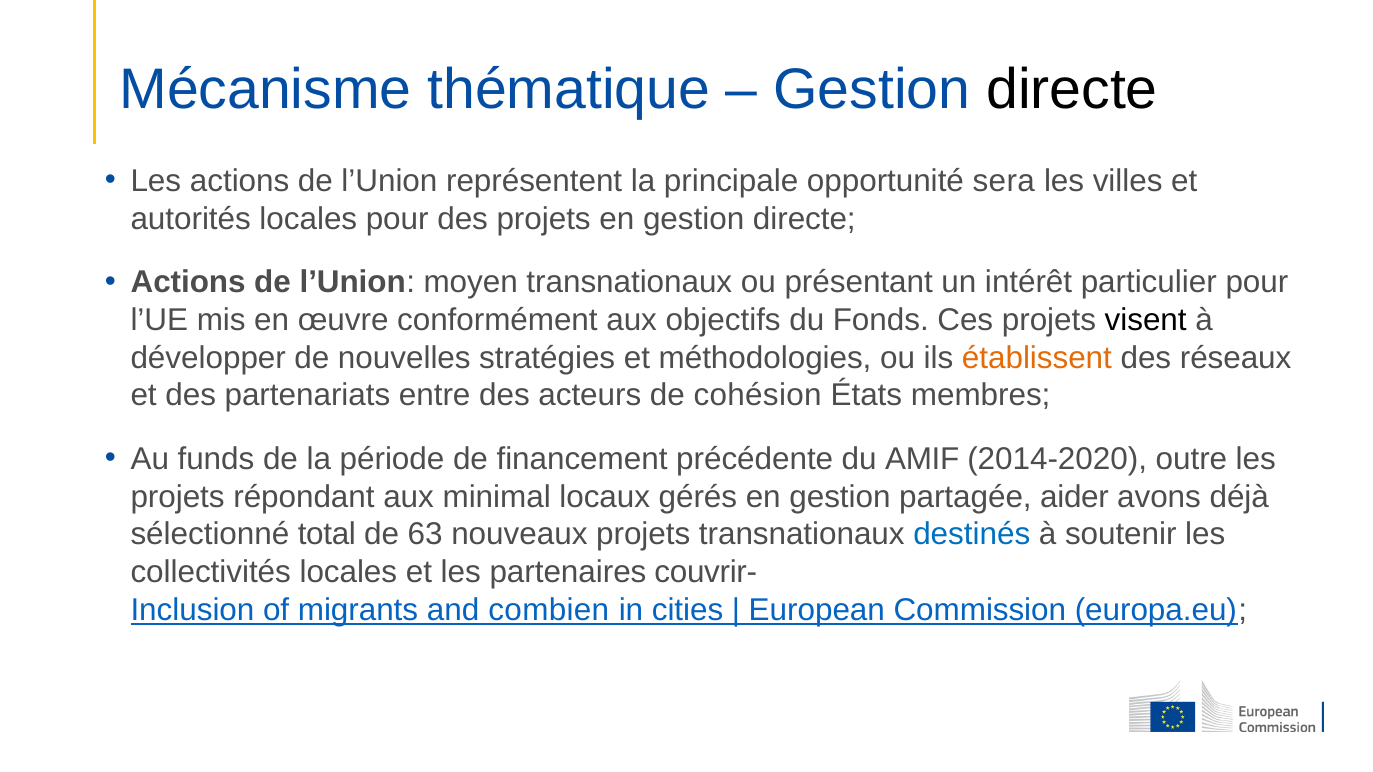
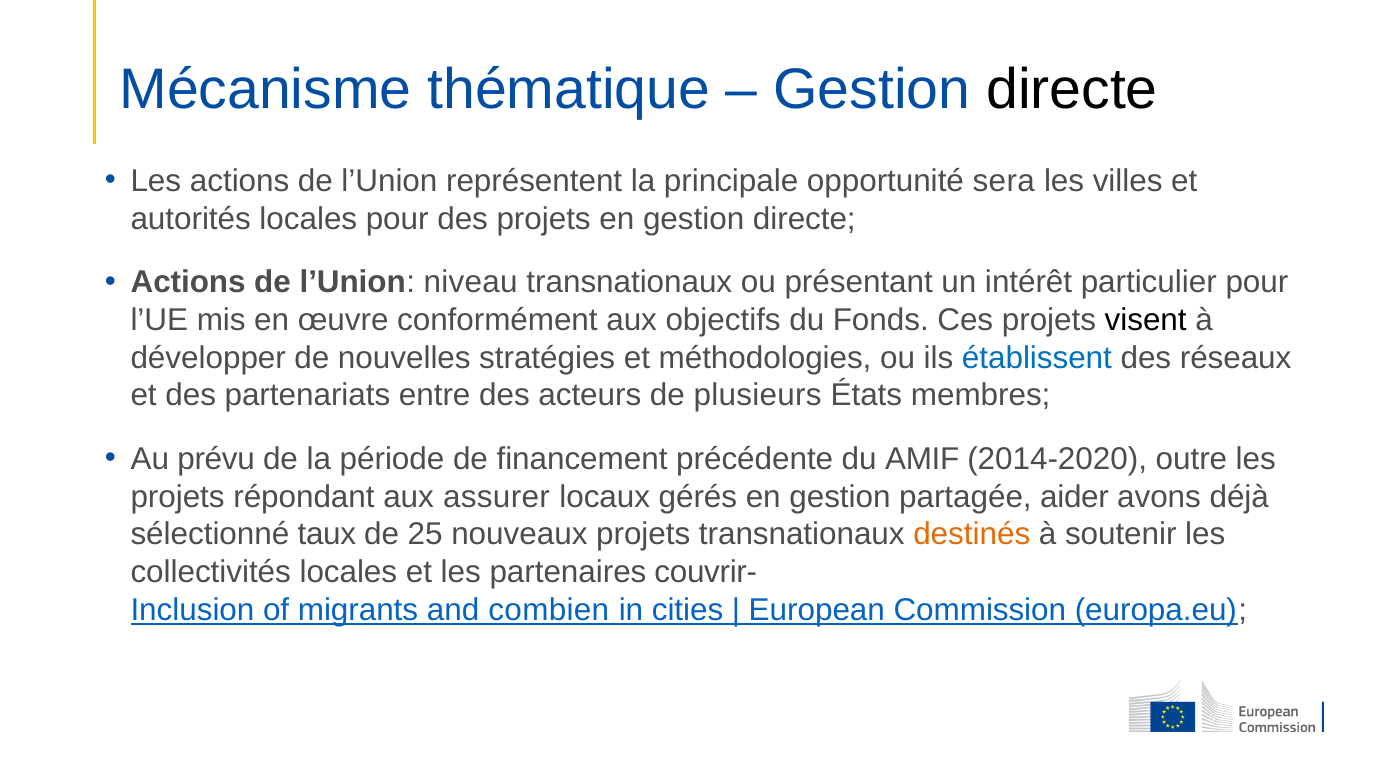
moyen: moyen -> niveau (471, 282)
établissent colour: orange -> blue (1037, 358)
cohésion: cohésion -> plusieurs (758, 396)
funds: funds -> prévu (216, 459)
minimal: minimal -> assurer (496, 497)
total: total -> taux (327, 535)
63: 63 -> 25 (425, 535)
destinés colour: blue -> orange (972, 535)
